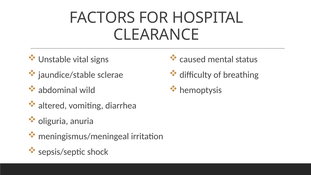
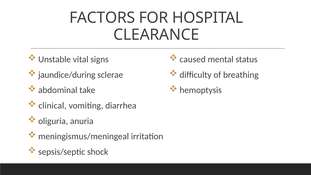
jaundice/stable: jaundice/stable -> jaundice/during (67, 75)
wild: wild -> take (87, 90)
altered: altered -> clinical (52, 106)
